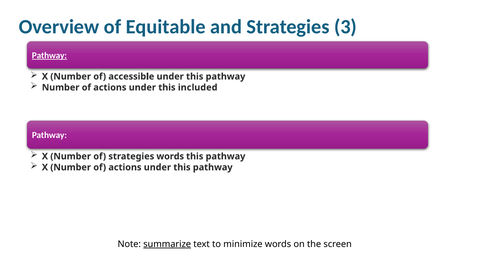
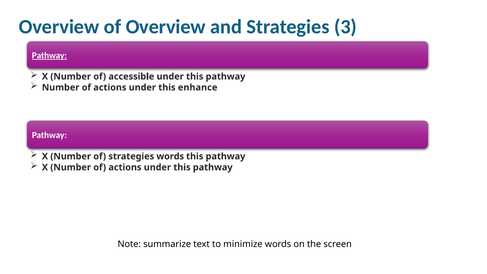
of Equitable: Equitable -> Overview (166, 27)
included: included -> enhance (198, 87)
summarize underline: present -> none (167, 244)
